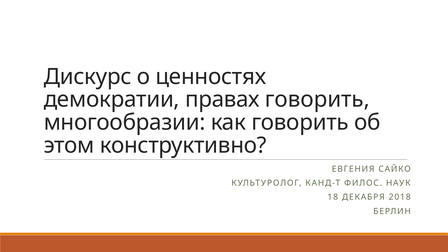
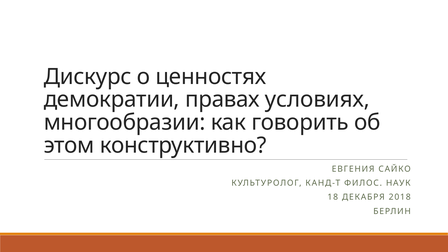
правах говорить: говорить -> условиях (317, 100)
